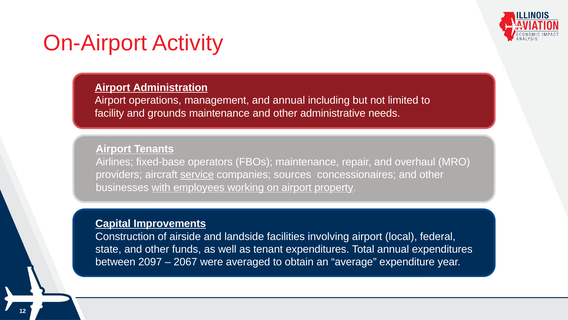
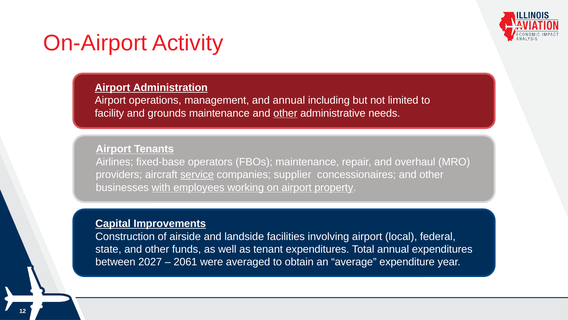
other underline: none -> present (285, 113)
sources: sources -> supplier (293, 174)
2097: 2097 -> 2027 (150, 262)
2067: 2067 -> 2061 (185, 262)
